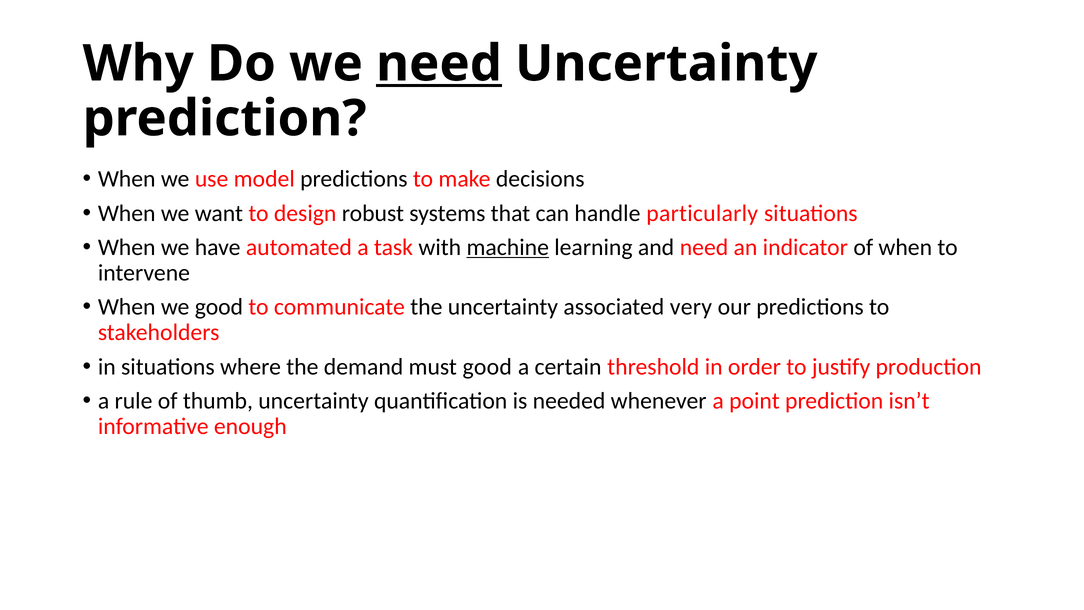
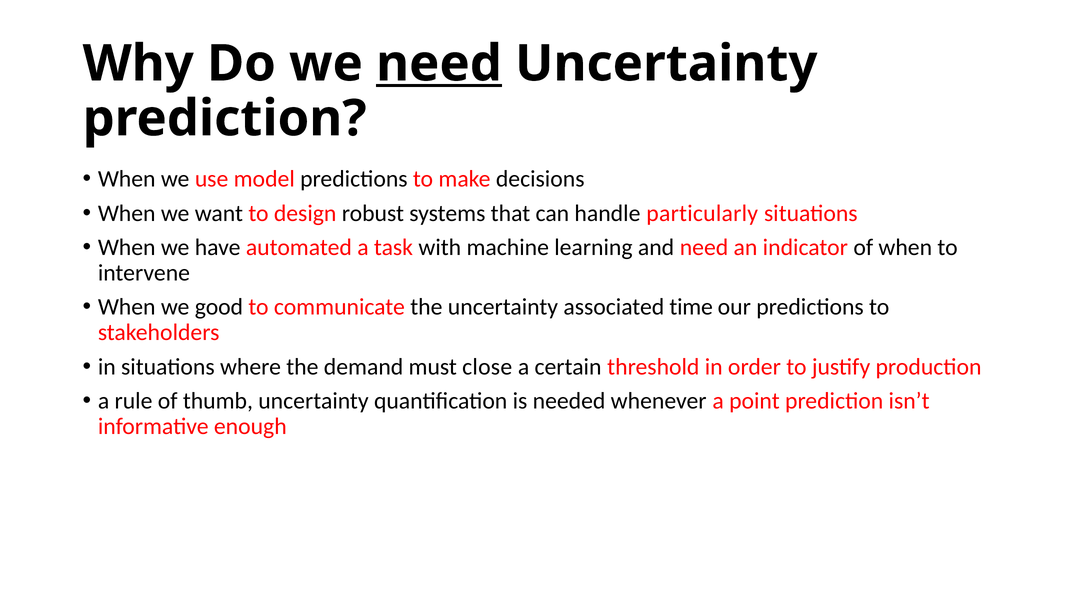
machine underline: present -> none (508, 247)
very: very -> time (691, 307)
must good: good -> close (487, 367)
